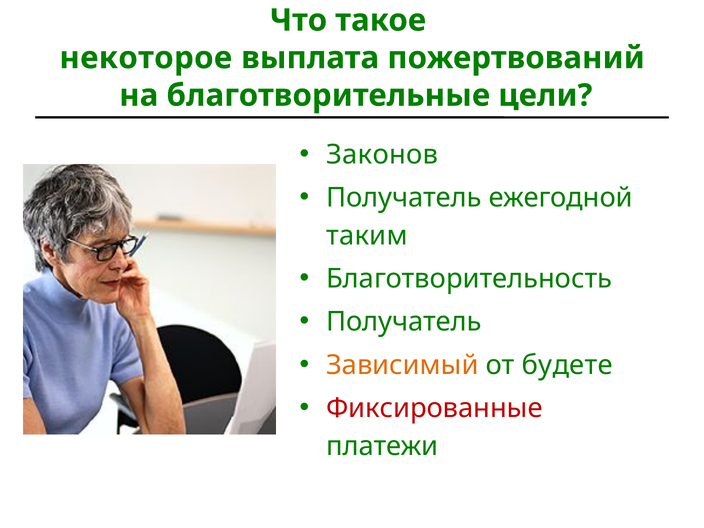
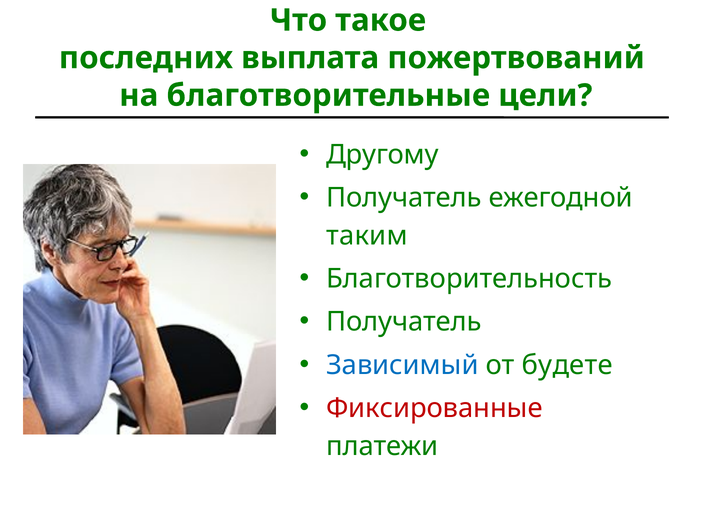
некоторое: некоторое -> последних (146, 58)
Законов: Законов -> Другому (382, 155)
Зависимый colour: orange -> blue (402, 365)
